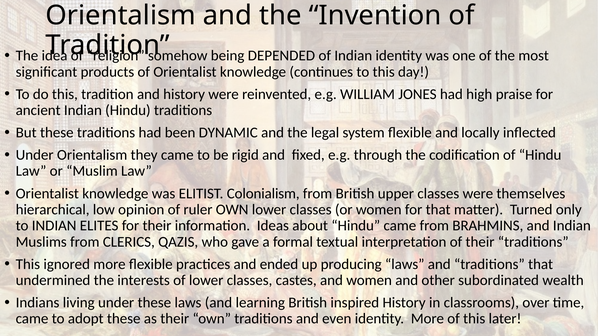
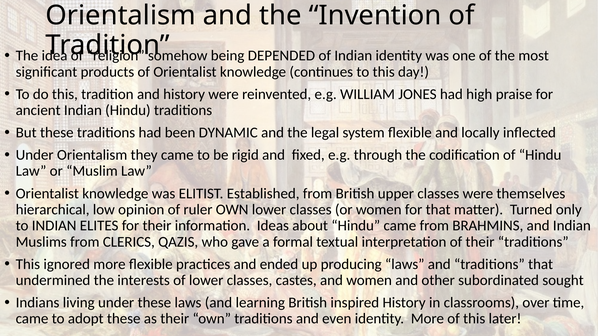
Colonialism: Colonialism -> Established (263, 194)
wealth: wealth -> sought (563, 281)
